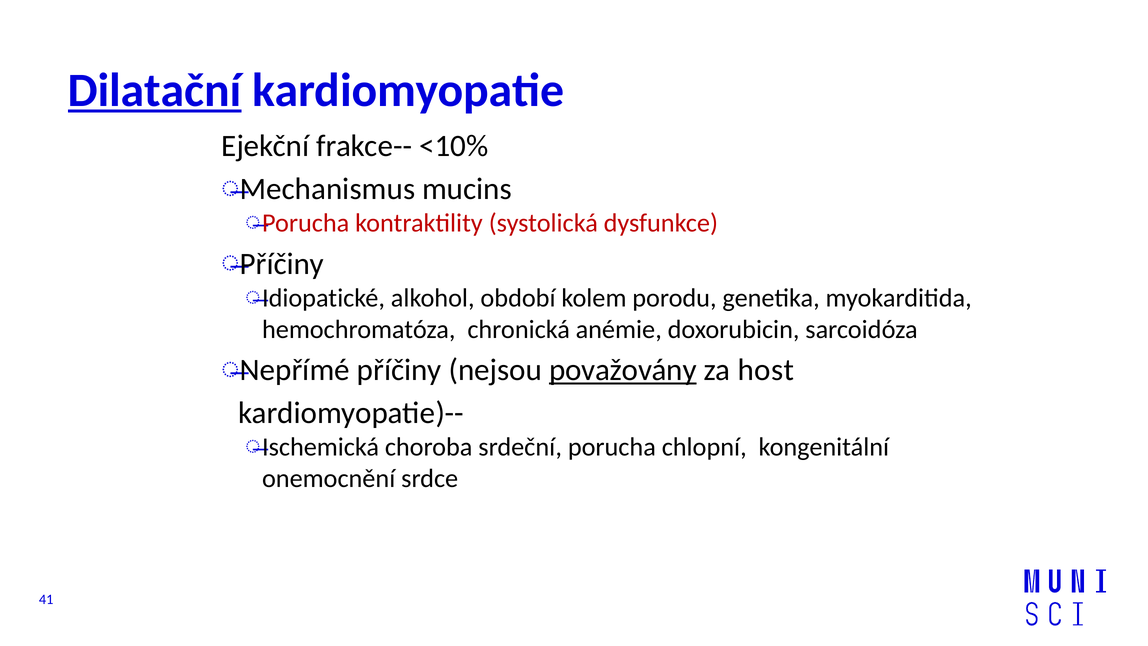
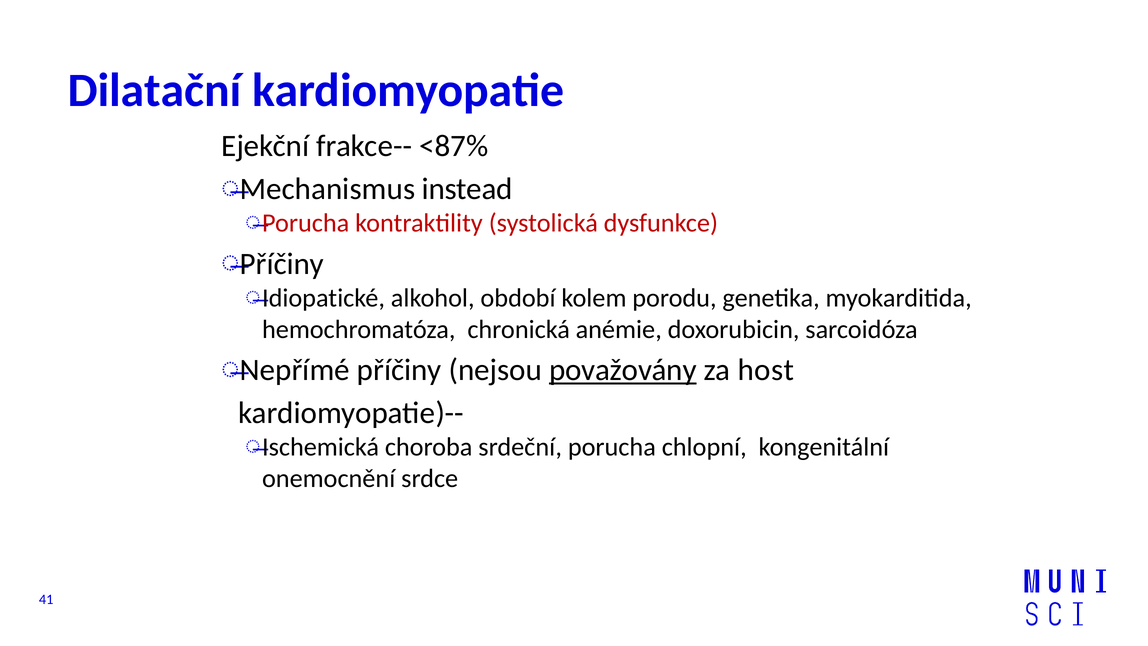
Dilatační underline: present -> none (155, 90)
<10%: <10% -> <87% (454, 146)
mucins: mucins -> instead (467, 189)
